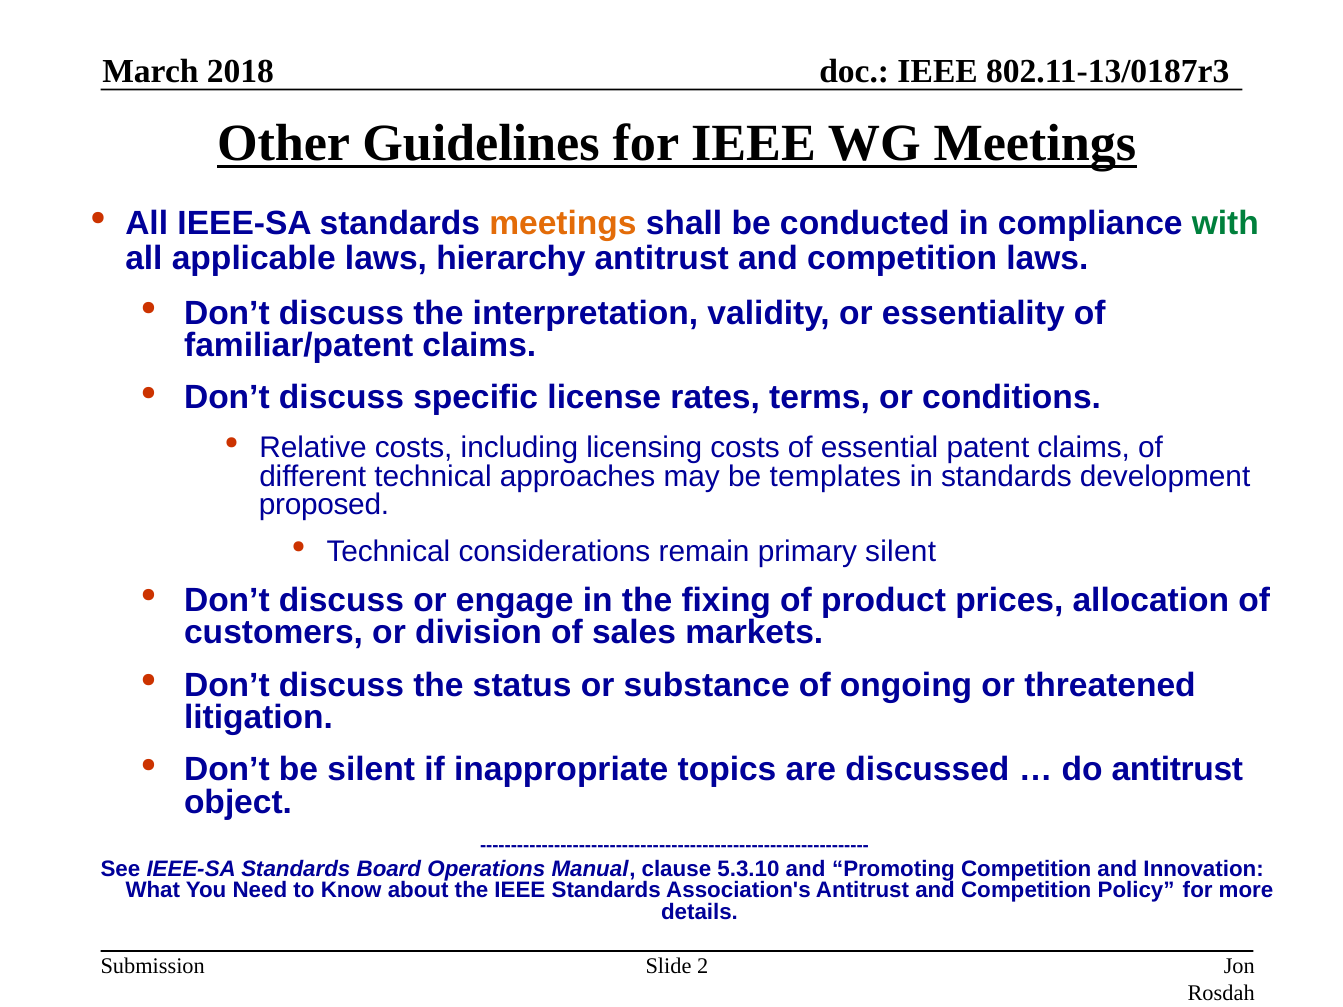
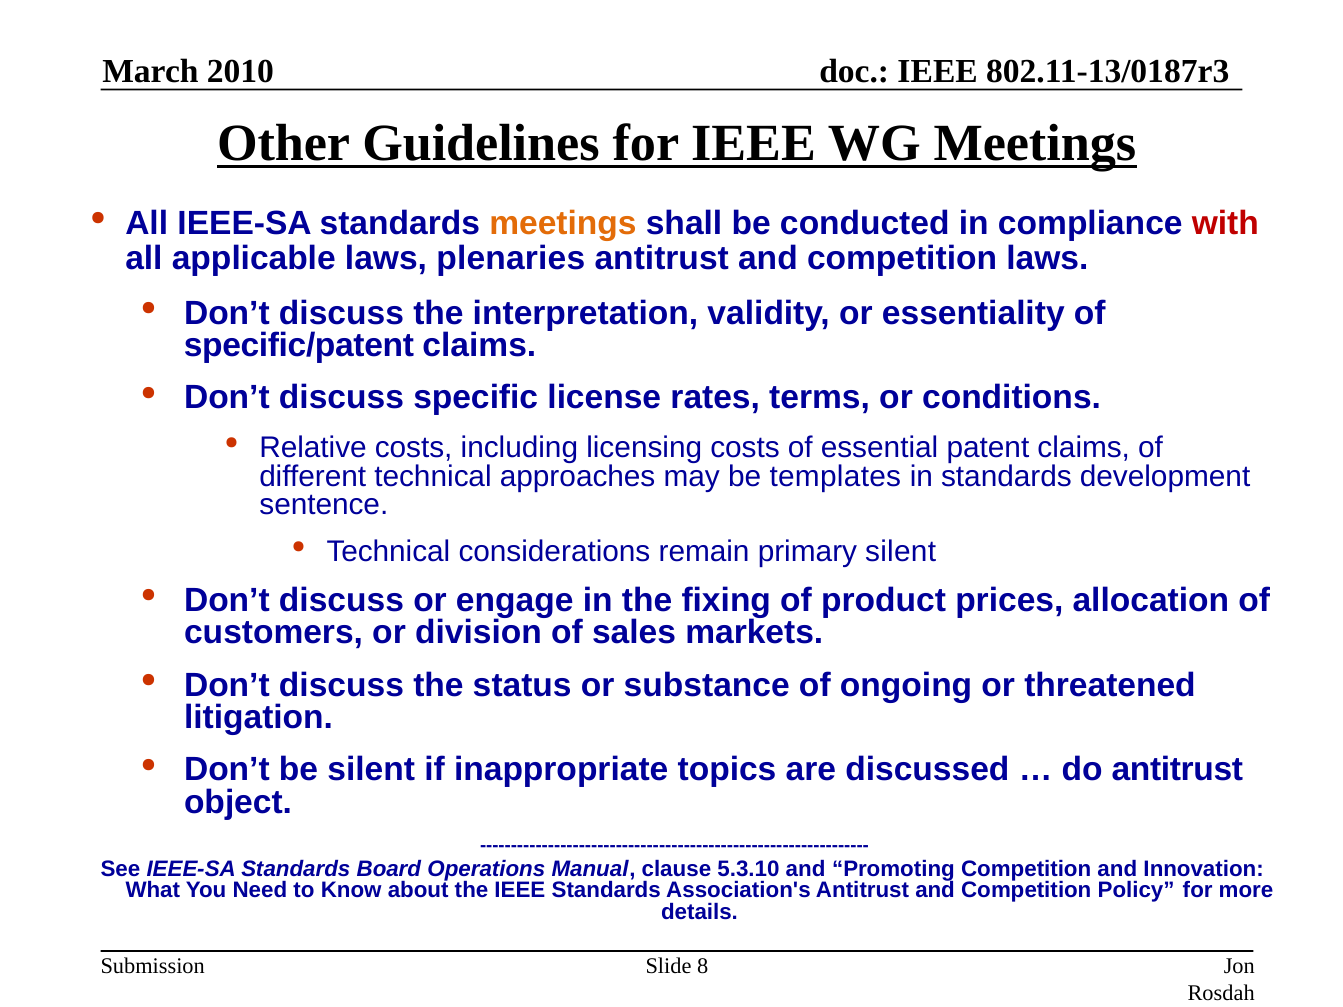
2018: 2018 -> 2010 (240, 72)
with colour: green -> red (1225, 224)
hierarchy: hierarchy -> plenaries (511, 259)
familiar/patent: familiar/patent -> specific/patent (299, 346)
proposed: proposed -> sentence (324, 505)
2: 2 -> 8 (703, 966)
